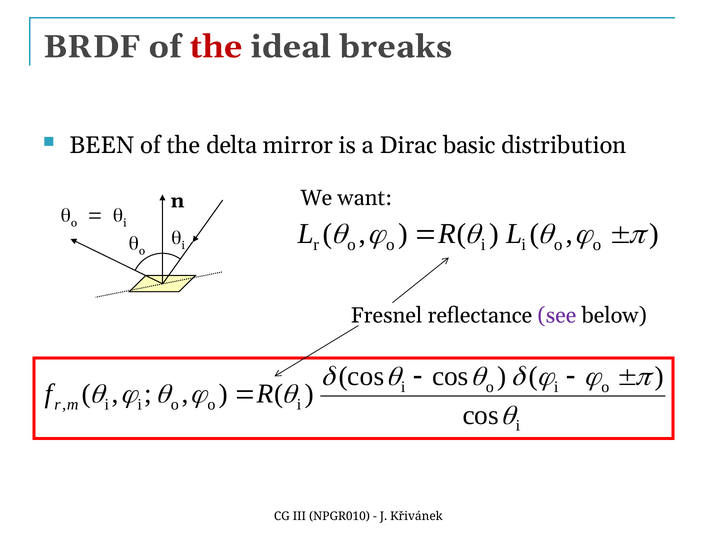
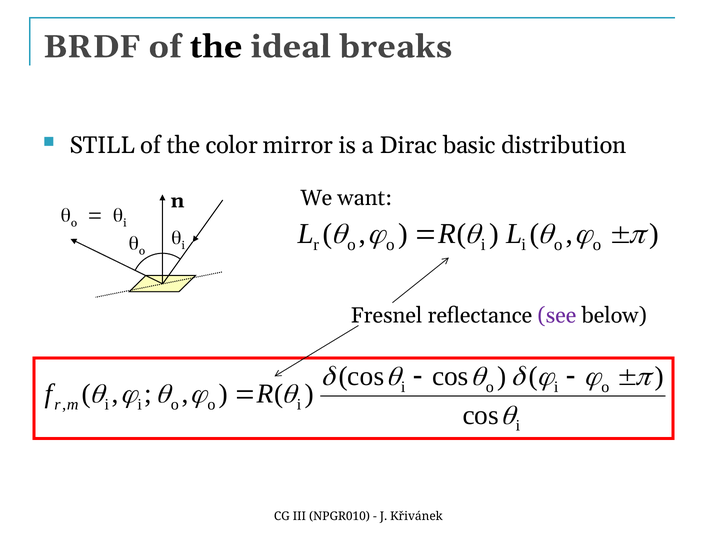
the colour: red -> black (216, 47)
BEEN: BEEN -> STILL (102, 145)
delta: delta -> color (232, 145)
